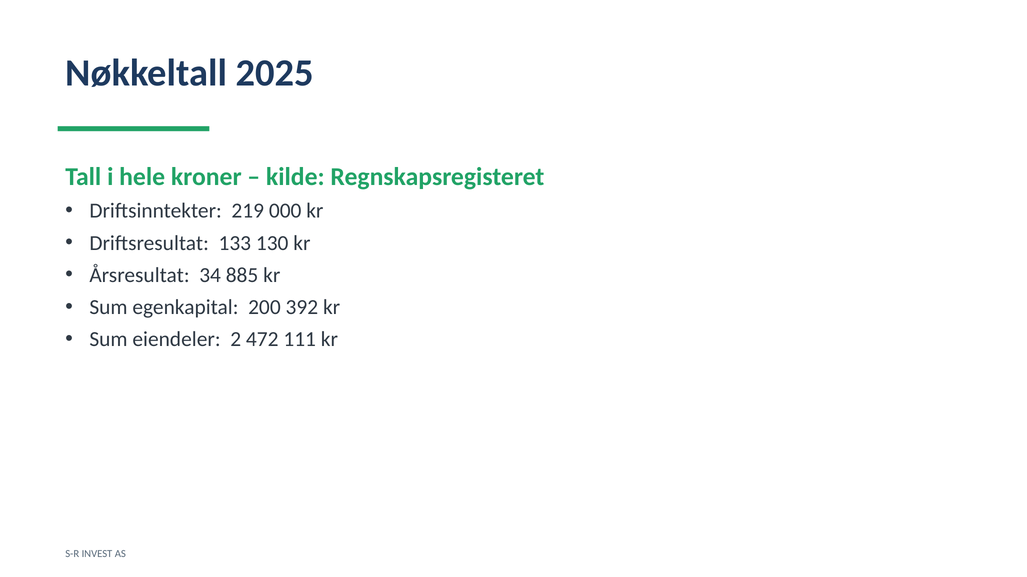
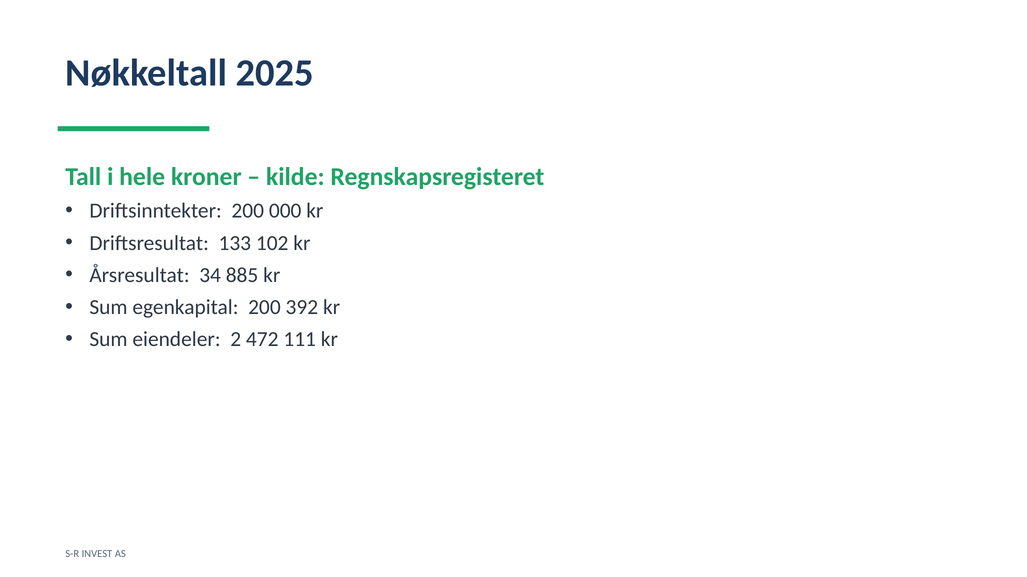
Driftsinntekter 219: 219 -> 200 (248, 211)
130: 130 -> 102 (272, 243)
